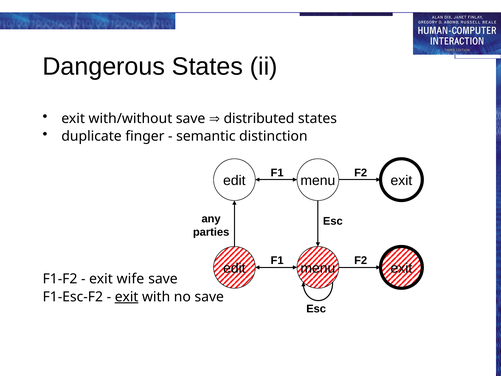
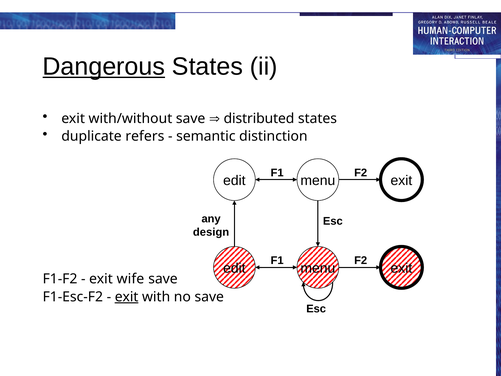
Dangerous underline: none -> present (104, 66)
finger: finger -> refers (145, 136)
parties: parties -> design (211, 232)
